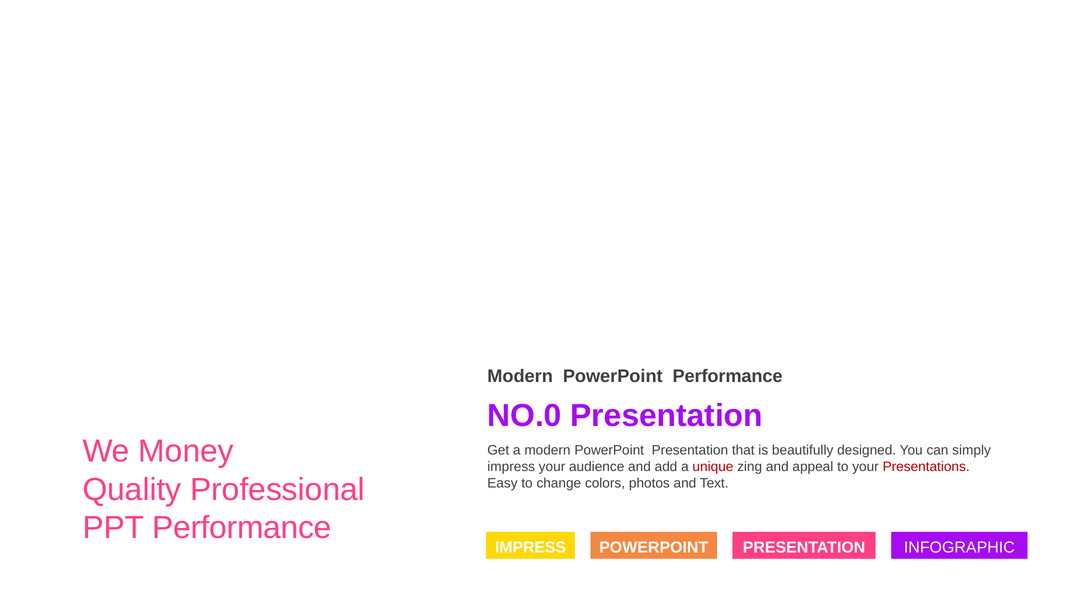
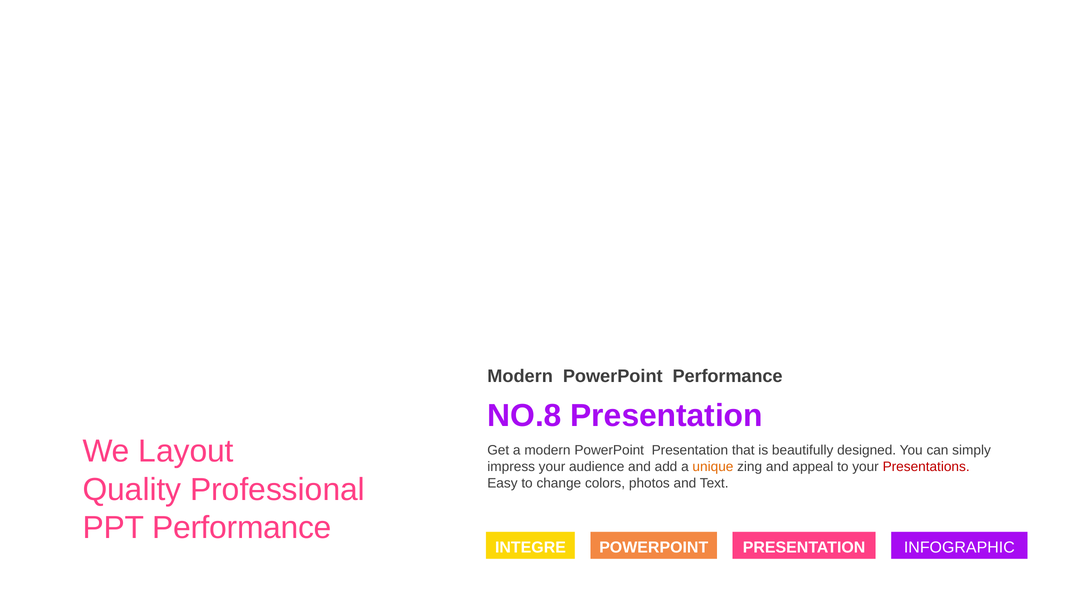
NO.0: NO.0 -> NO.8 (524, 416)
Money: Money -> Layout (186, 452)
unique colour: red -> orange (713, 467)
IMPRESS: IMPRESS -> INTEGRE (530, 547)
